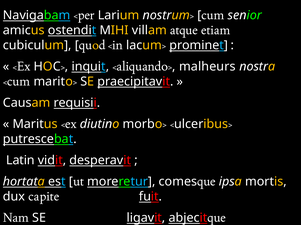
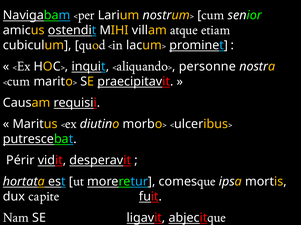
malheurs: malheurs -> personne (207, 67)
Latin: Latin -> Périr (20, 161)
